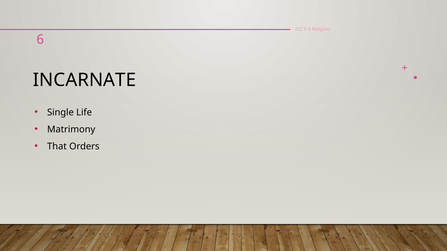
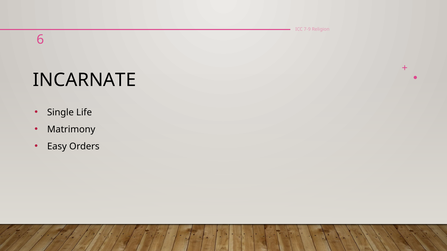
That: That -> Easy (57, 147)
